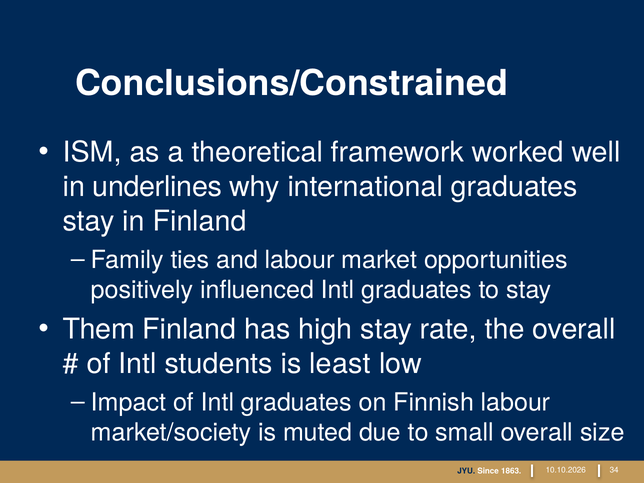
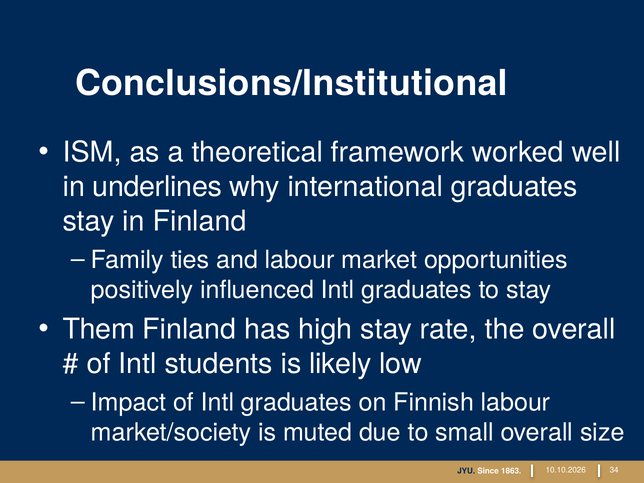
Conclusions/Constrained: Conclusions/Constrained -> Conclusions/Institutional (291, 83)
least: least -> likely (340, 364)
